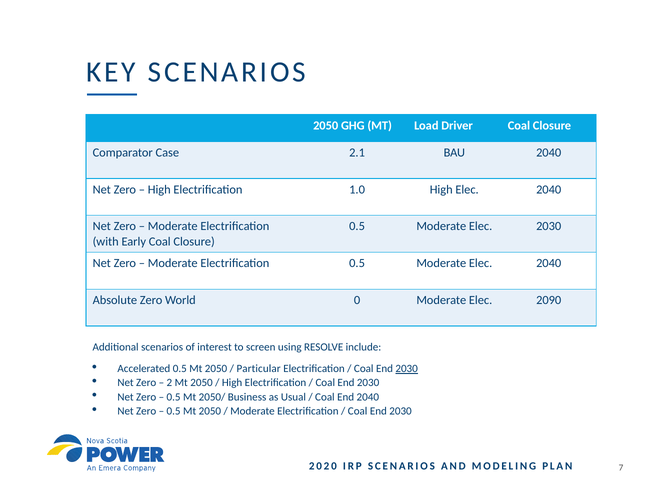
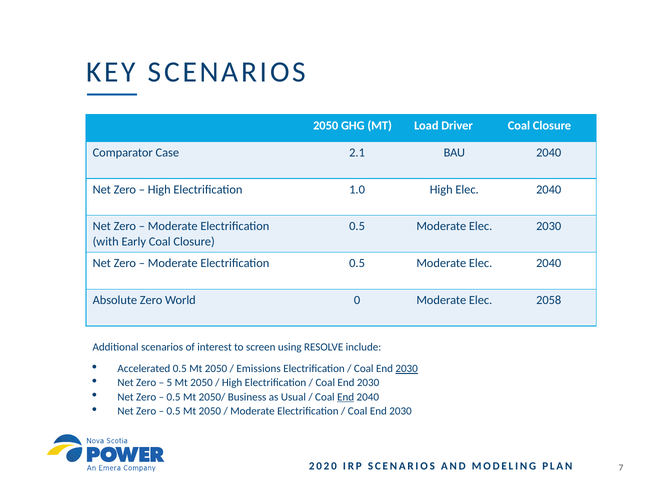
2090: 2090 -> 2058 (549, 300)
Particular: Particular -> Emissions (259, 369)
2: 2 -> 5 (169, 383)
End underline: none -> present (346, 397)
